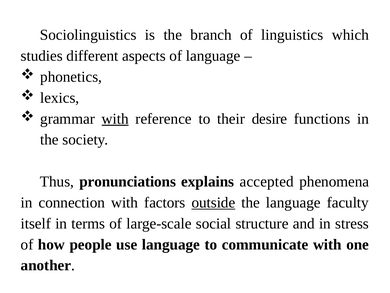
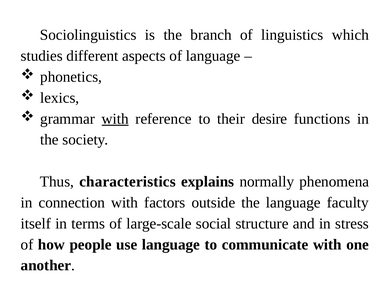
pronunciations: pronunciations -> characteristics (127, 181)
accepted: accepted -> normally (267, 181)
outside underline: present -> none (213, 202)
